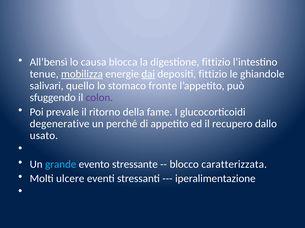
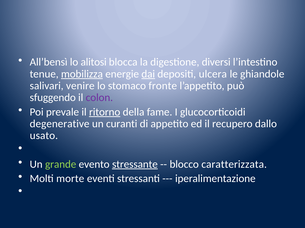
causa: causa -> alitosi (94, 62)
digestione fittizio: fittizio -> diversi (216, 62)
depositi fittizio: fittizio -> ulcera (213, 74)
quello: quello -> venire (80, 86)
ritorno underline: none -> present (105, 112)
perché: perché -> curanti (122, 124)
grande colour: light blue -> light green (61, 165)
stressante underline: none -> present (135, 165)
ulcere: ulcere -> morte (70, 179)
